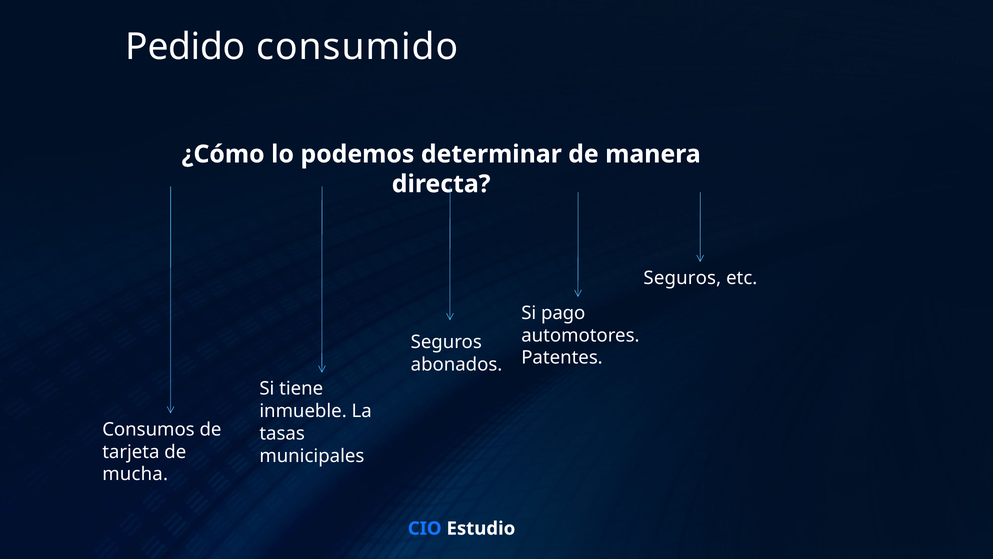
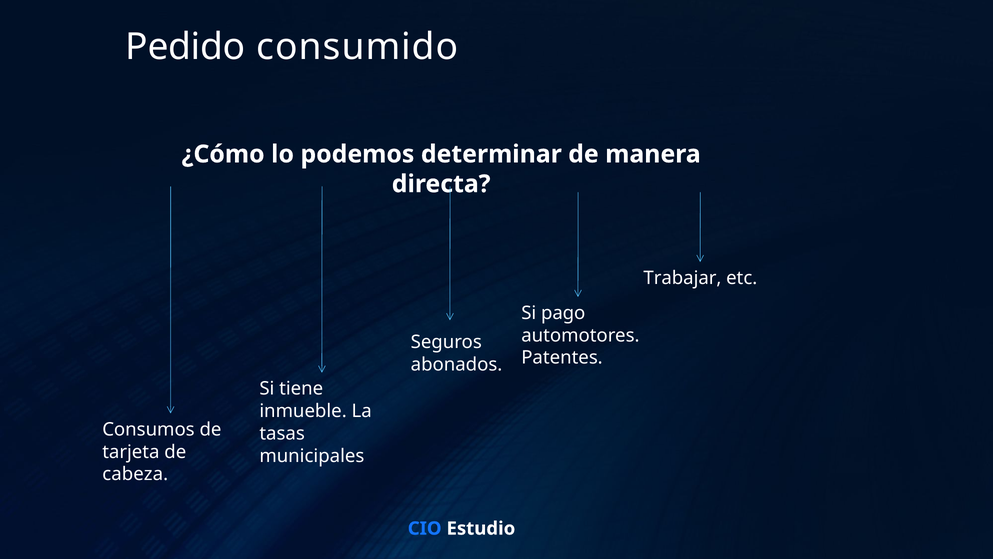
Seguros: Seguros -> Trabajar (682, 278)
mucha: mucha -> cabeza (135, 474)
